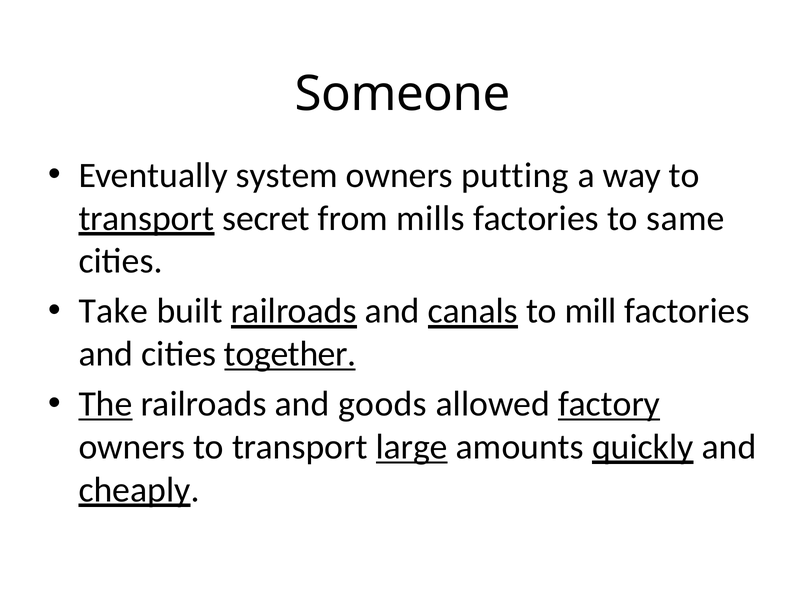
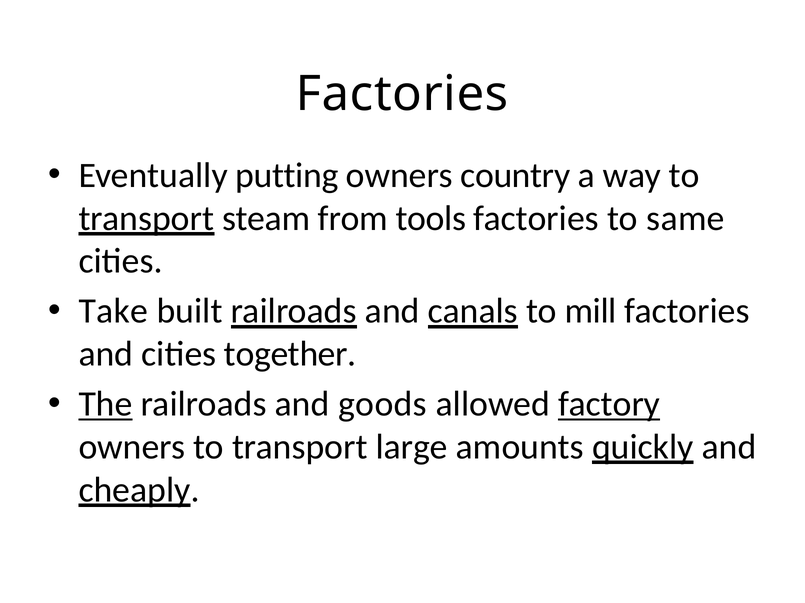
Someone: Someone -> Factories (402, 94)
system: system -> putting (287, 176)
putting: putting -> country (515, 176)
secret: secret -> steam (266, 219)
mills: mills -> tools (431, 219)
together underline: present -> none (290, 355)
large underline: present -> none (412, 448)
